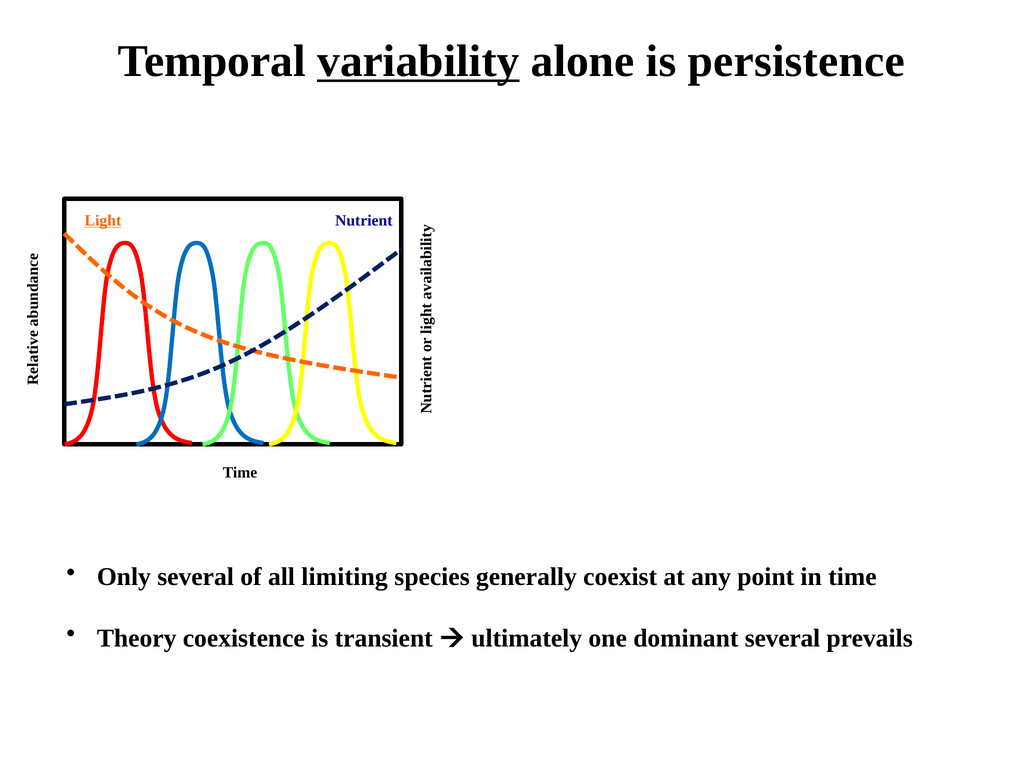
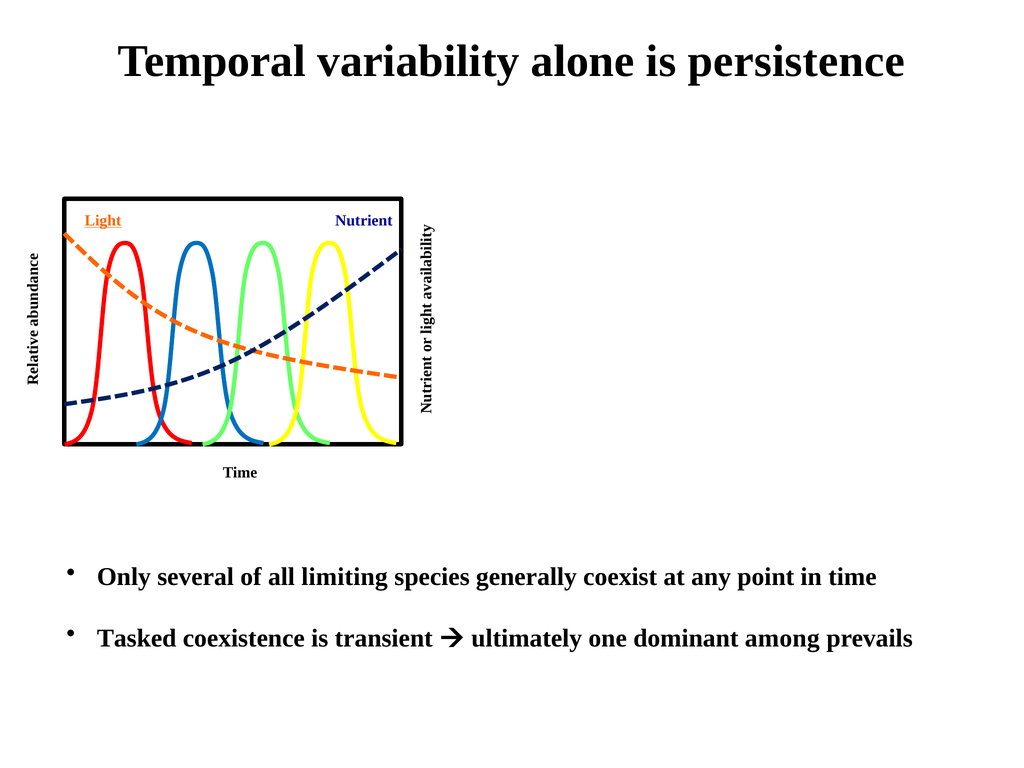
variability underline: present -> none (418, 61)
Theory: Theory -> Tasked (137, 638)
dominant several: several -> among (782, 638)
